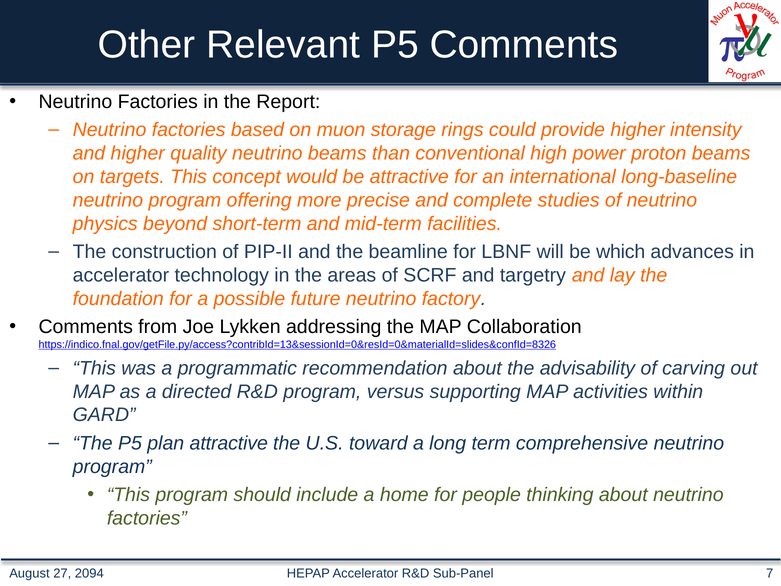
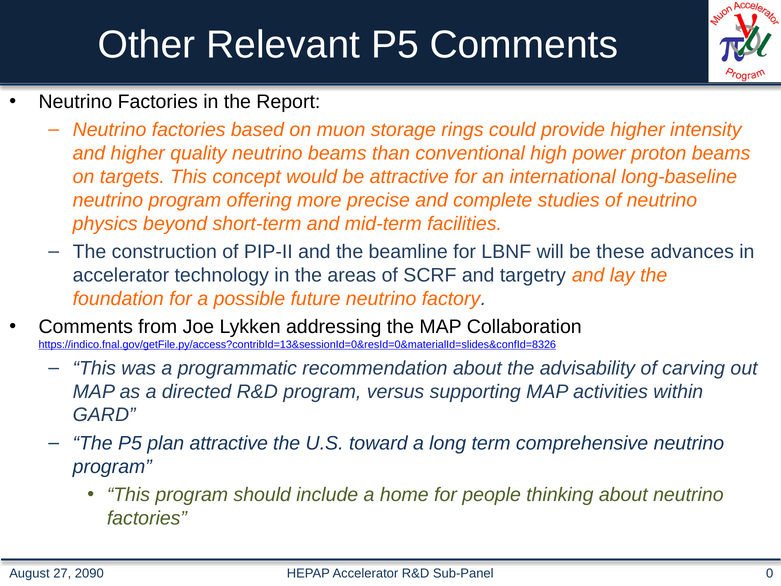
which: which -> these (621, 252)
2094: 2094 -> 2090 (89, 573)
7: 7 -> 0 (770, 573)
